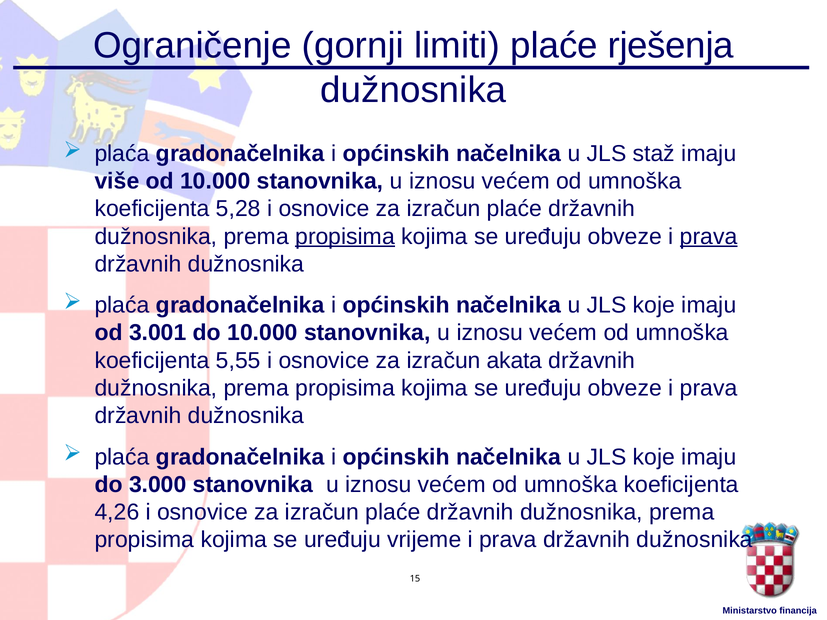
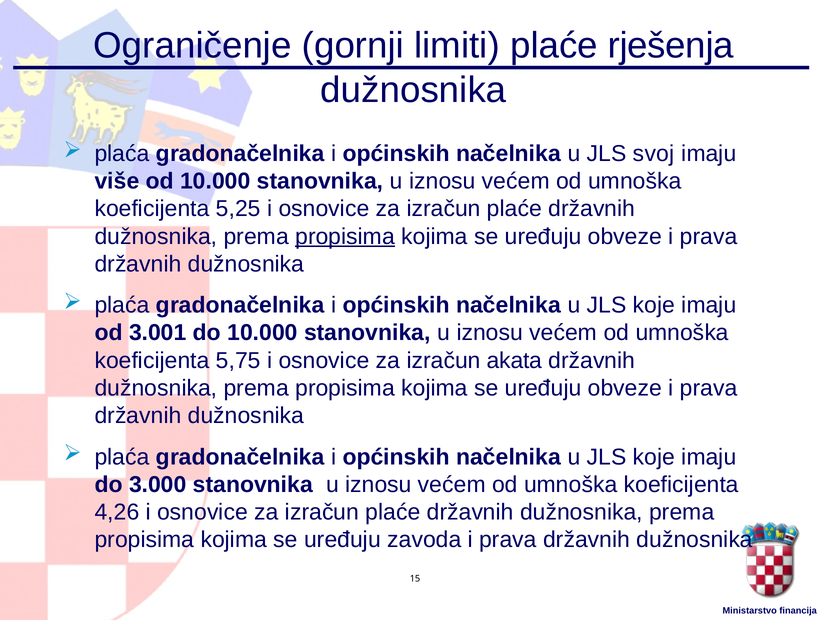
staž: staž -> svoj (654, 154)
5,28: 5,28 -> 5,25 (238, 209)
prava underline: present -> none (709, 237)
5,55: 5,55 -> 5,75 (238, 361)
vrijeme: vrijeme -> zavoda (424, 540)
